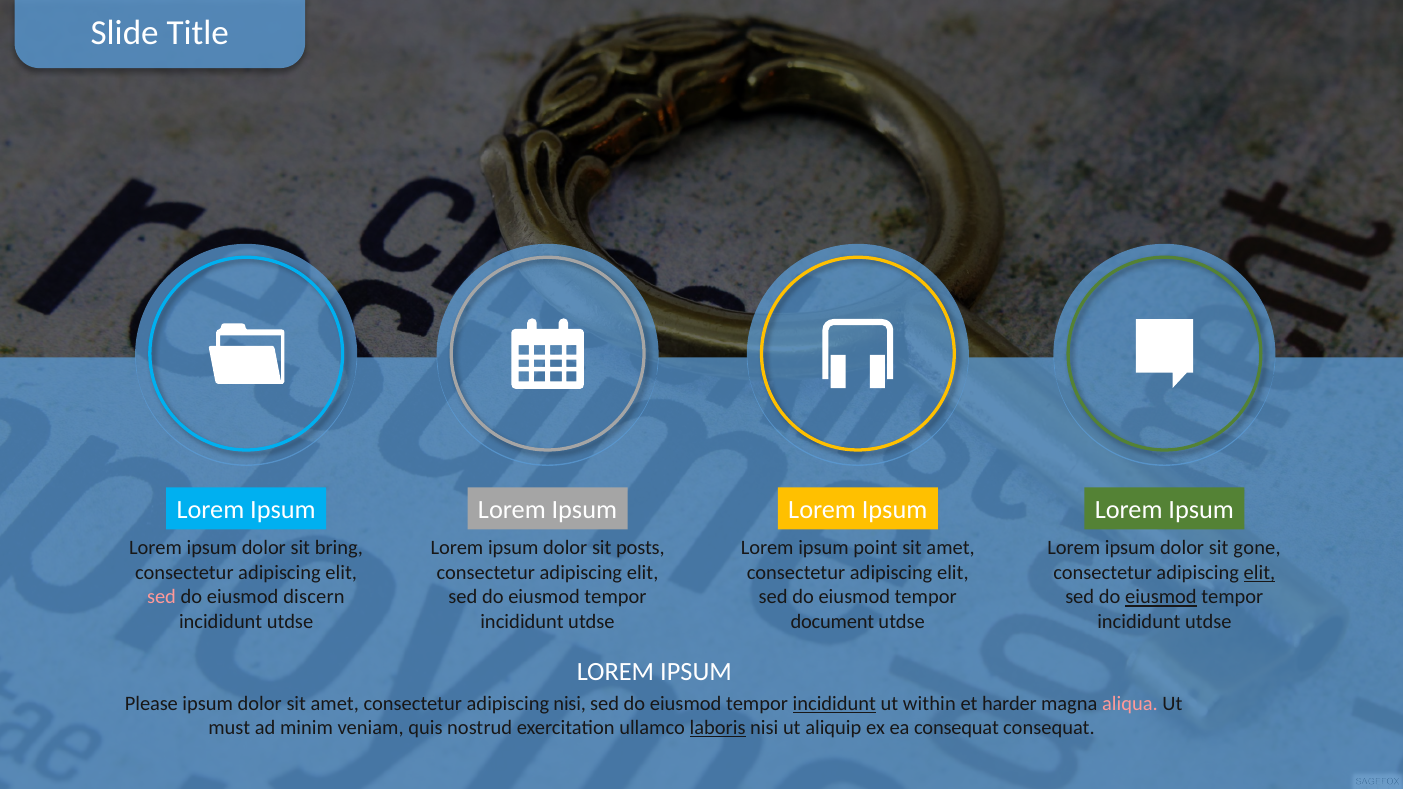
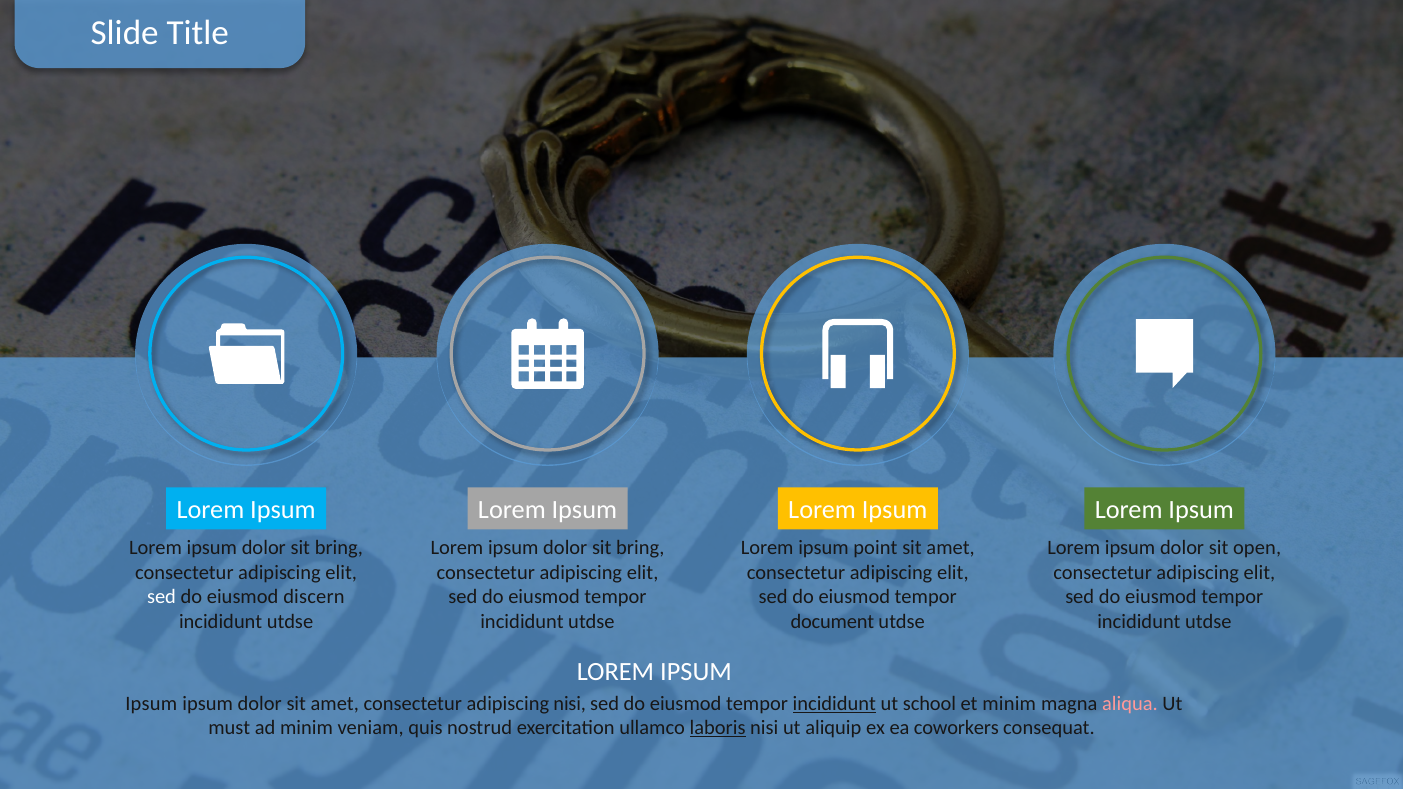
posts: posts -> bring (640, 548)
gone: gone -> open (1257, 548)
elit underline: present -> none (1259, 573)
sed colour: pink -> white (161, 597)
eiusmod underline: present -> none (1161, 597)
Please: Please -> Ipsum (151, 704)
within: within -> school (929, 704)
et harder: harder -> minim (1009, 704)
ea consequat: consequat -> coworkers (956, 728)
